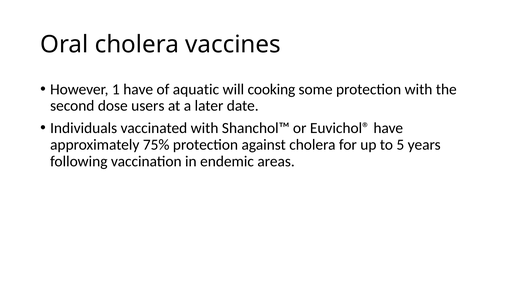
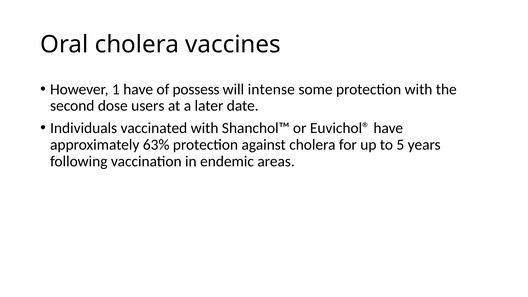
aquatic: aquatic -> possess (196, 89)
cooking: cooking -> intense (271, 89)
75%: 75% -> 63% (156, 145)
